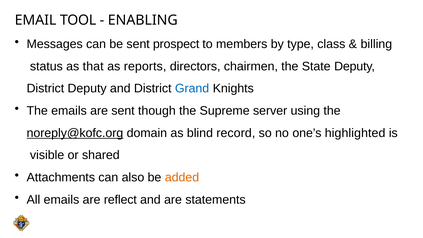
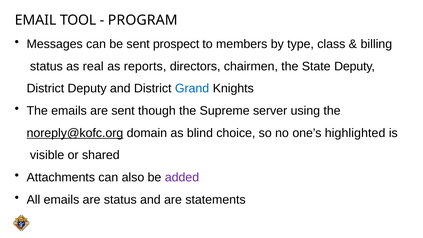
ENABLING: ENABLING -> PROGRAM (143, 20)
that: that -> real (93, 66)
record: record -> choice (236, 133)
added colour: orange -> purple (182, 177)
are reflect: reflect -> status (120, 200)
